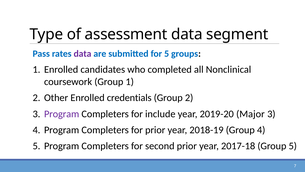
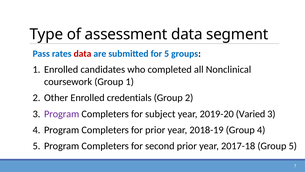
data colour: purple -> red (83, 54)
include: include -> subject (160, 114)
Major: Major -> Varied (251, 114)
